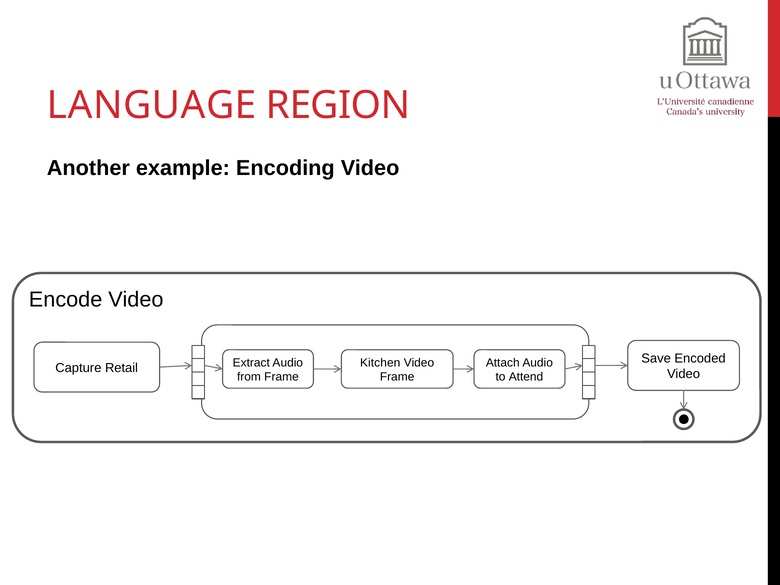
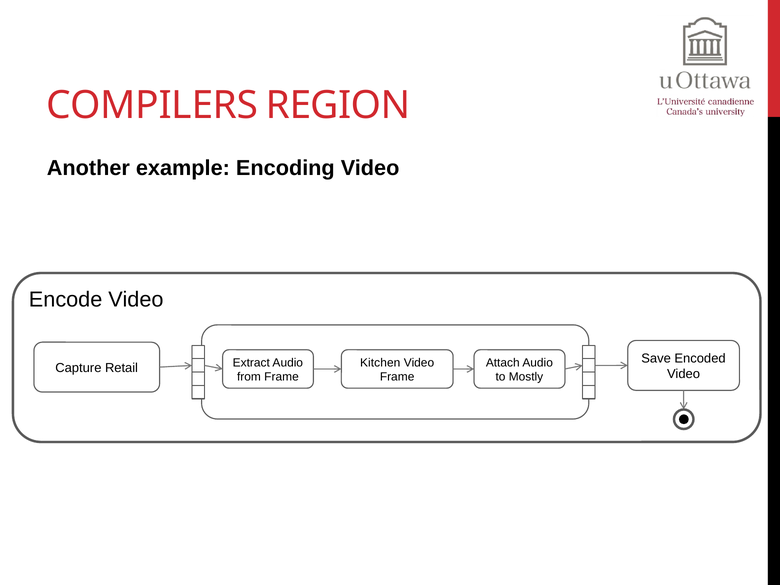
LANGUAGE: LANGUAGE -> COMPILERS (152, 105)
Attend: Attend -> Mostly (526, 377)
